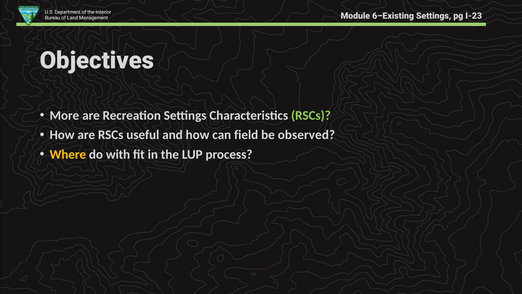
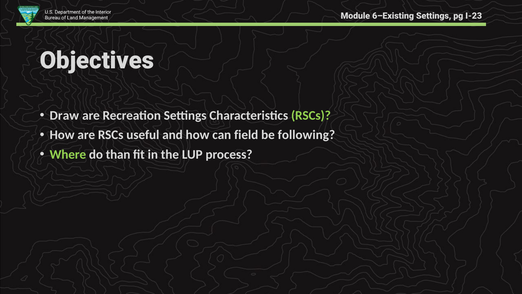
More: More -> Draw (64, 115)
observed: observed -> following (306, 135)
Where colour: yellow -> light green (68, 154)
with: with -> than (118, 154)
